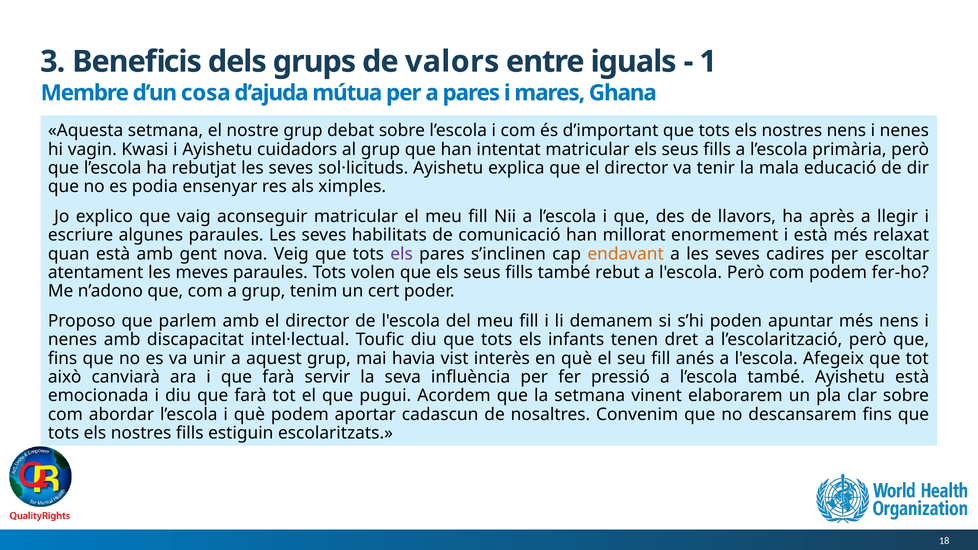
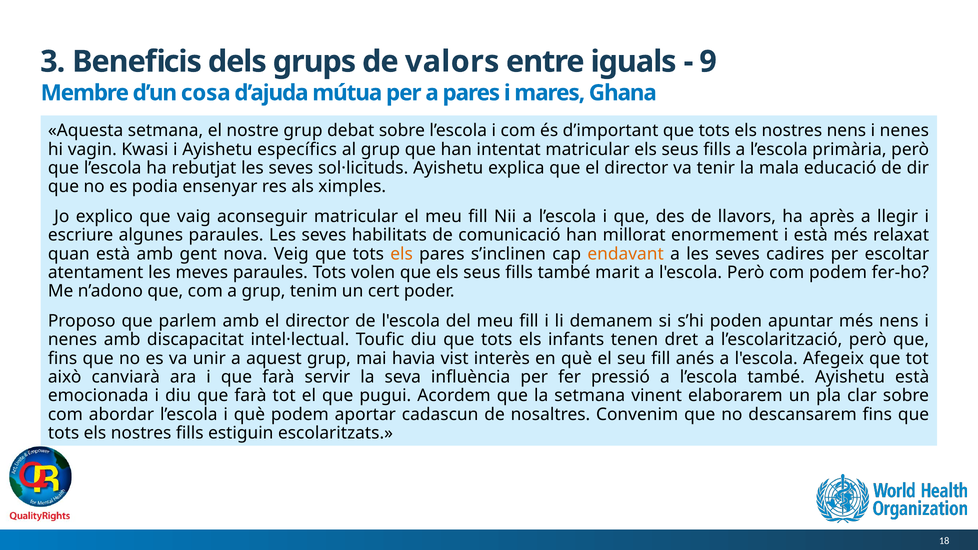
1: 1 -> 9 (708, 62)
cuidadors: cuidadors -> específics (297, 149)
els colour: purple -> orange (402, 254)
rebut: rebut -> marit (617, 273)
